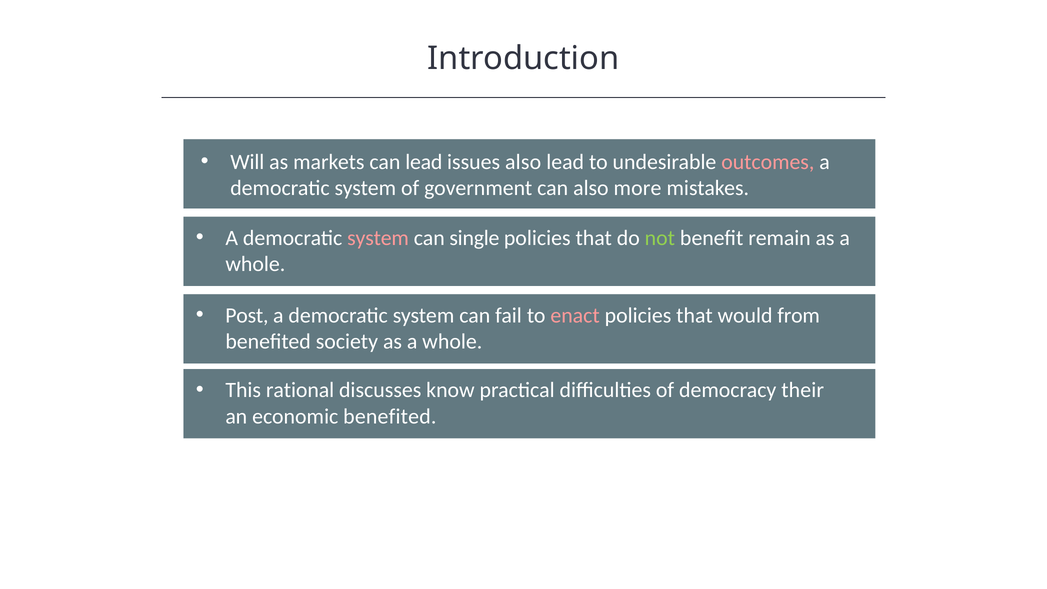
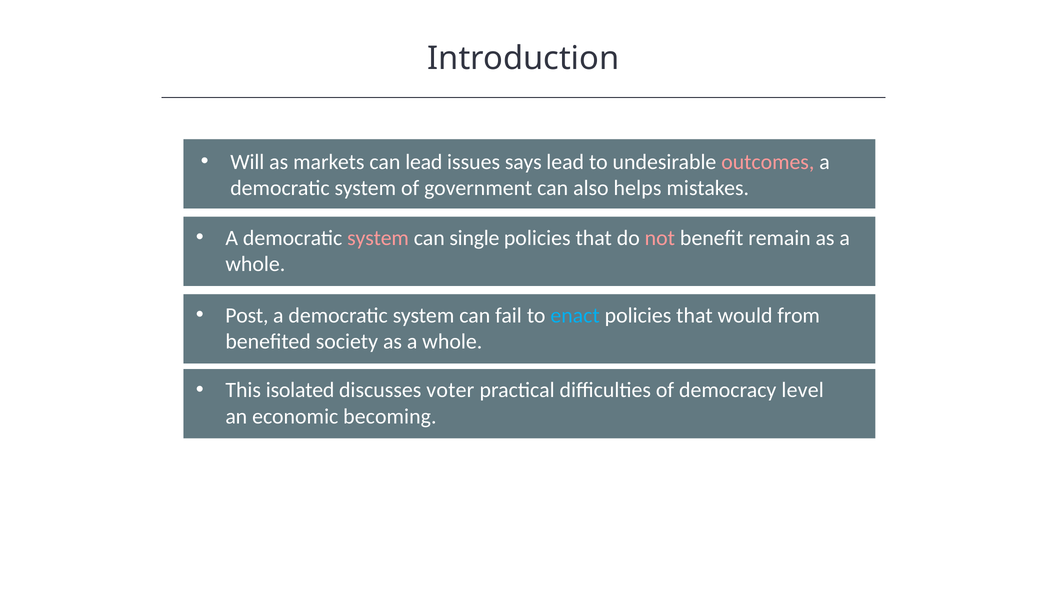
issues also: also -> says (523, 162)
more: more -> helps (638, 188)
not colour: light green -> pink (660, 238)
enact colour: pink -> light blue (575, 315)
rational: rational -> isolated (300, 390)
know: know -> voter (450, 390)
their: their -> level (803, 390)
economic benefited: benefited -> becoming (390, 416)
